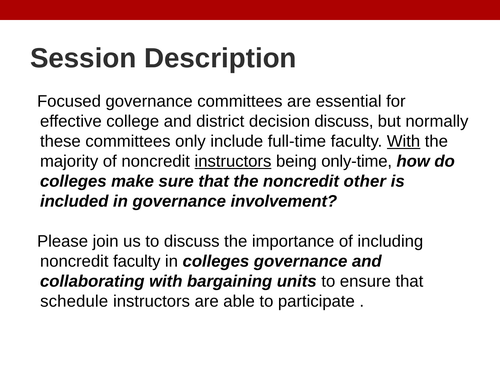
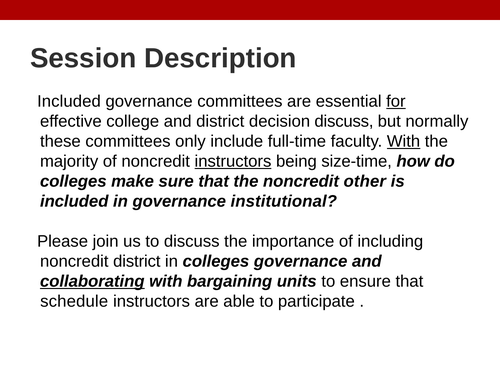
Focused: Focused -> Included (69, 101)
for underline: none -> present (396, 101)
only-time: only-time -> size-time (357, 161)
involvement: involvement -> institutional (284, 201)
noncredit faculty: faculty -> district (137, 261)
collaborating underline: none -> present (92, 281)
